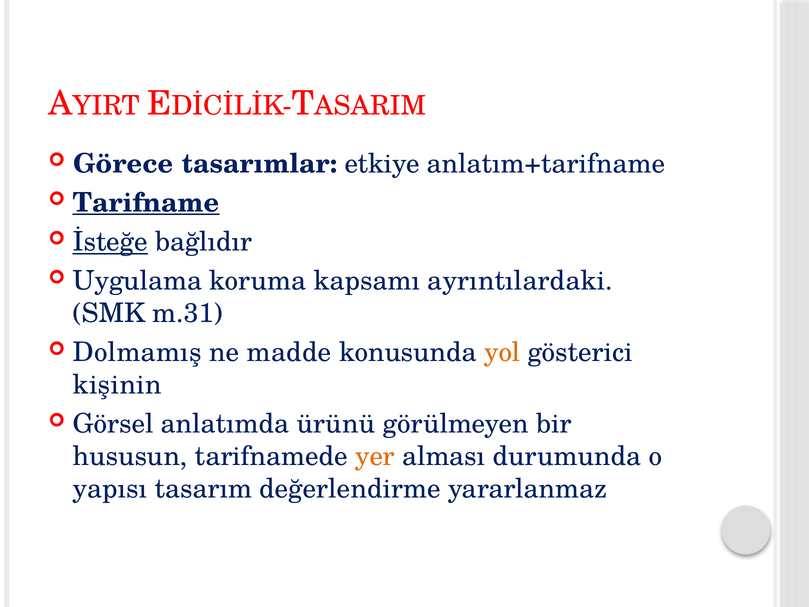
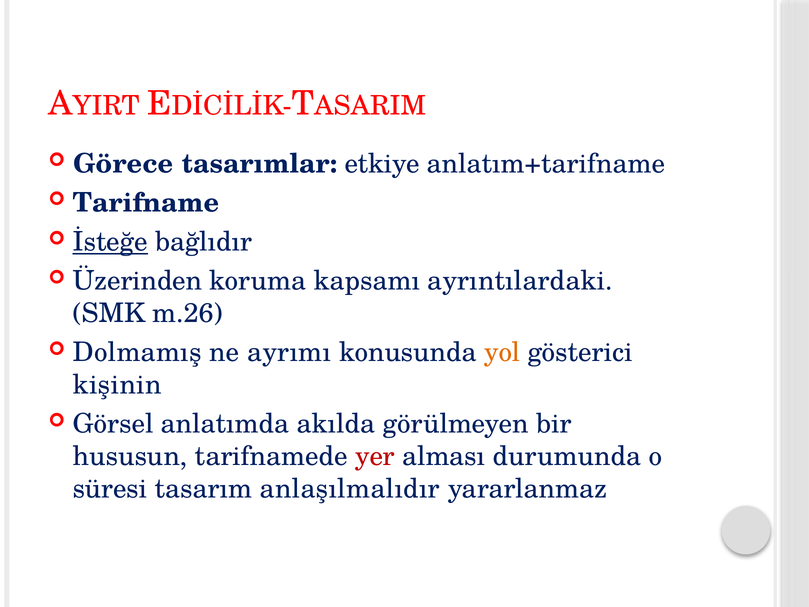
Tarifname underline: present -> none (146, 203)
Uygulama: Uygulama -> Üzerinden (137, 281)
m.31: m.31 -> m.26 (188, 313)
madde: madde -> ayrımı (289, 352)
ürünü: ürünü -> akılda (336, 424)
yer colour: orange -> red (375, 456)
yapısı: yapısı -> süresi (110, 489)
değerlendirme: değerlendirme -> anlaşılmalıdır (350, 489)
